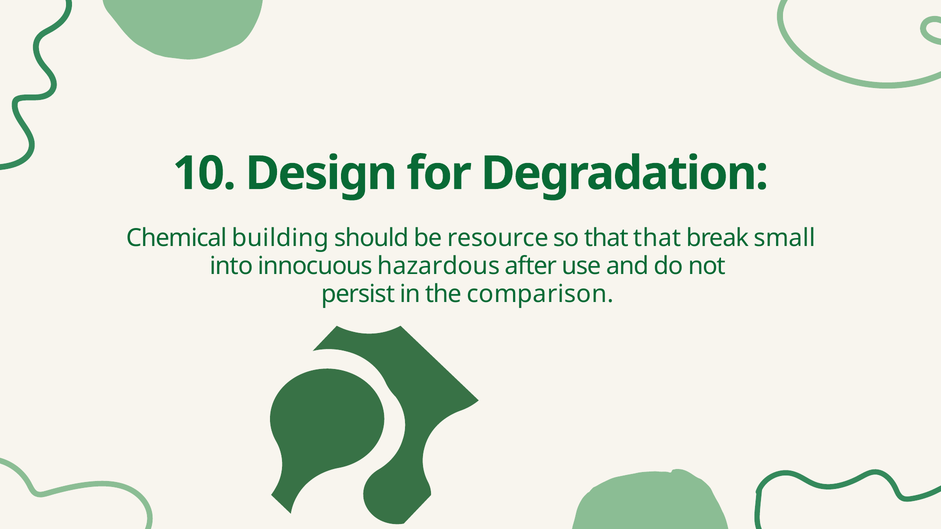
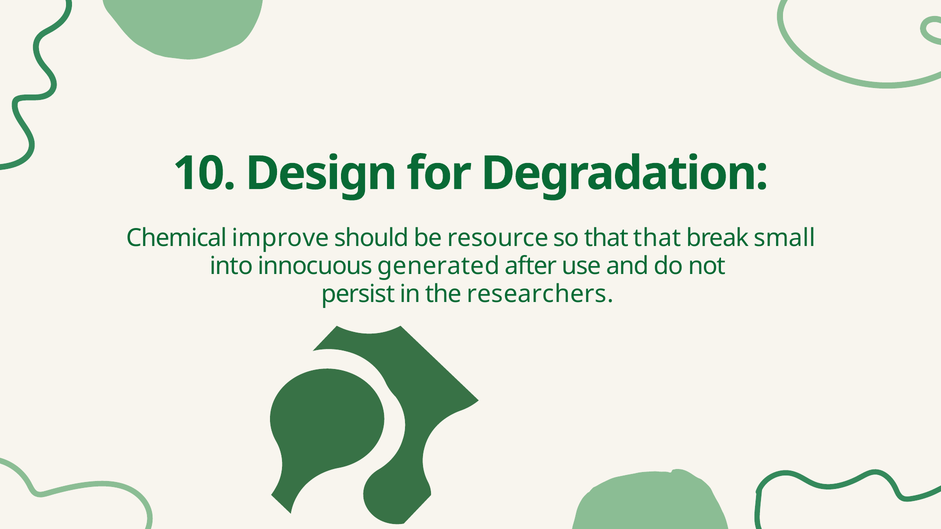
building: building -> improve (281, 238)
hazardous: hazardous -> generated (439, 266)
comparison: comparison -> researchers (540, 294)
